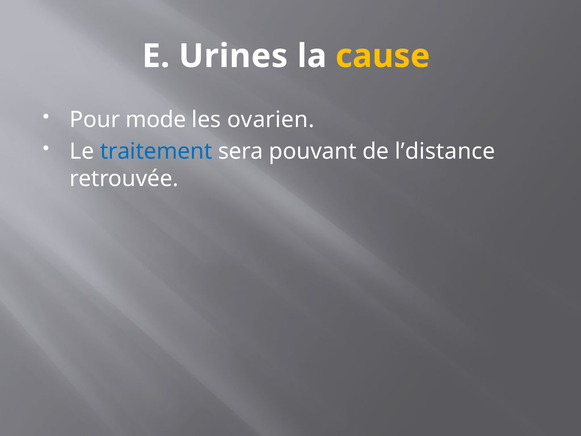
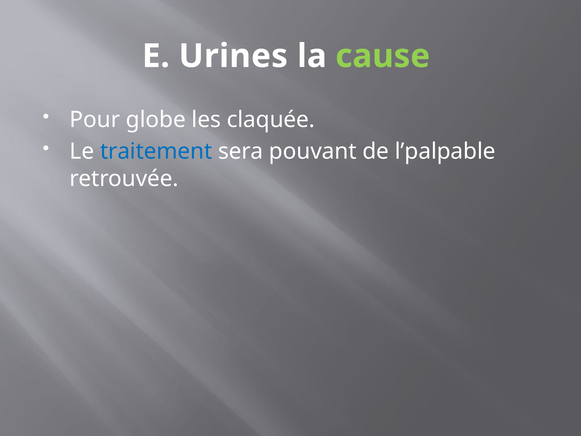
cause colour: yellow -> light green (383, 56)
mode: mode -> globe (156, 120)
ovarien: ovarien -> claquée (271, 120)
l’distance: l’distance -> l’palpable (445, 151)
